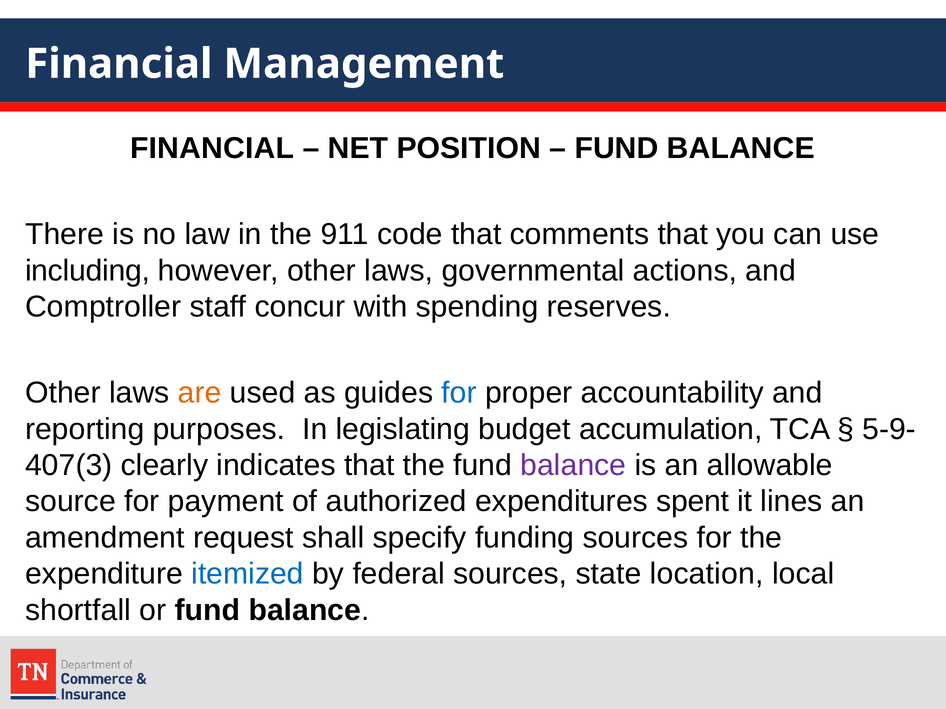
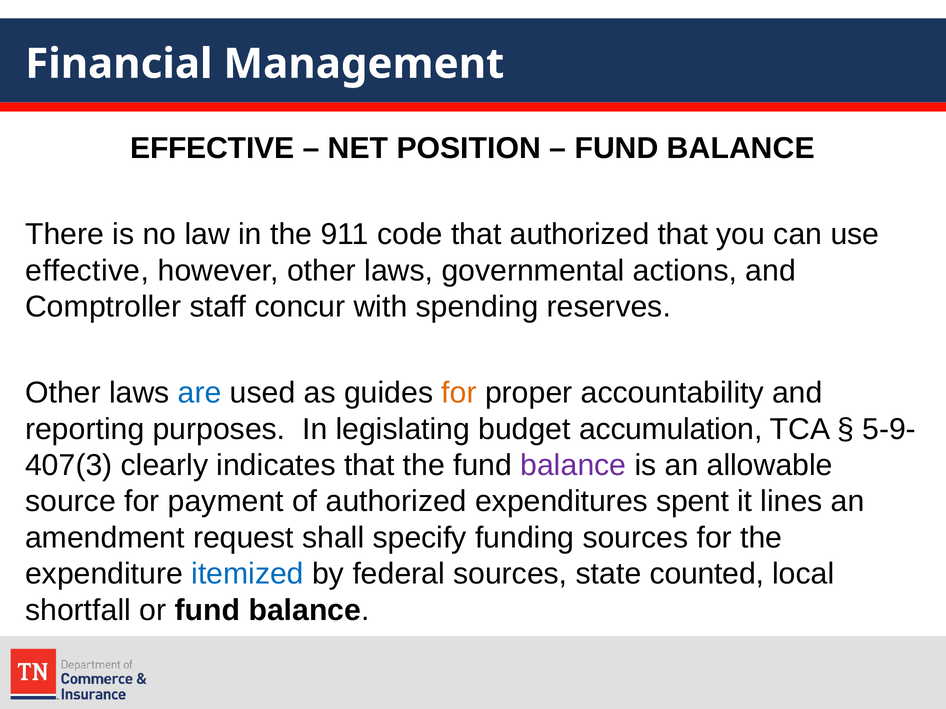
FINANCIAL: FINANCIAL -> EFFECTIVE (212, 148)
that comments: comments -> authorized (580, 235)
including: including -> effective (87, 271)
are colour: orange -> blue (200, 393)
for colour: blue -> orange (459, 393)
location: location -> counted (707, 574)
